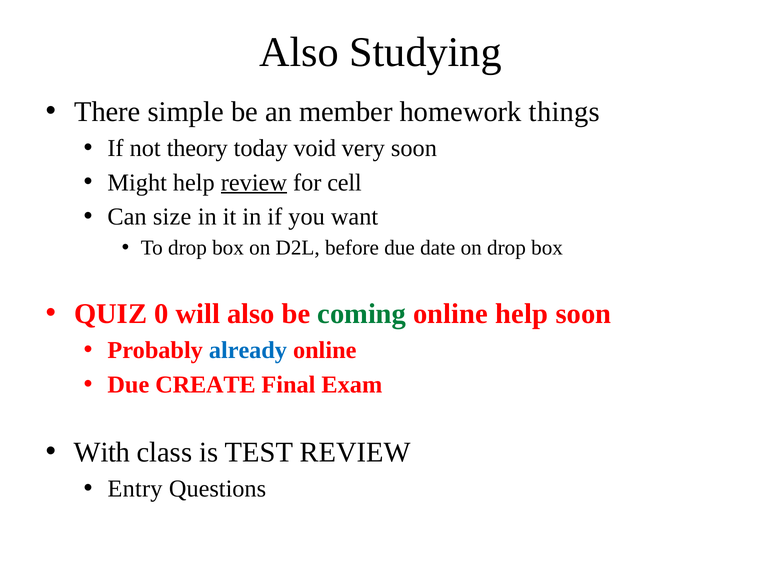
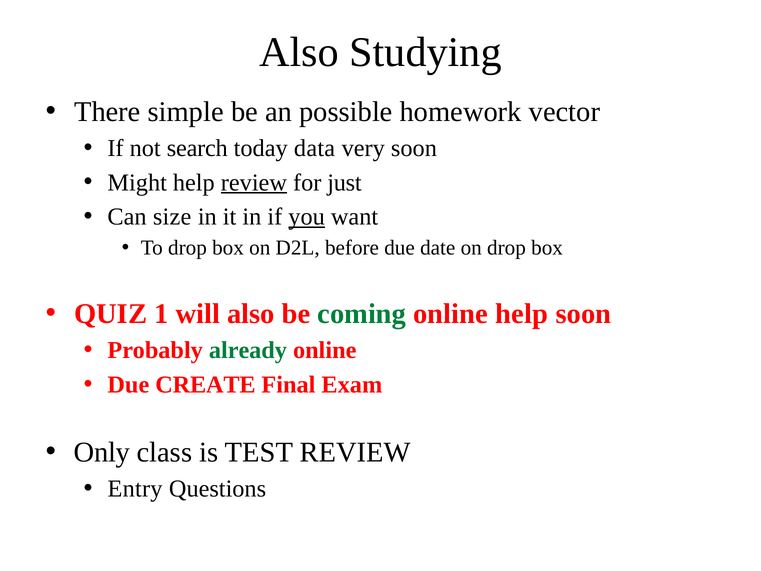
member: member -> possible (346, 112)
things: things -> vector (565, 112)
theory: theory -> search (197, 148)
void: void -> data (315, 148)
cell: cell -> just (344, 182)
you underline: none -> present (307, 217)
0: 0 -> 1 (161, 314)
already colour: blue -> green (248, 350)
With: With -> Only (102, 452)
